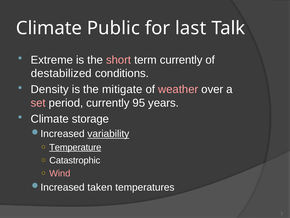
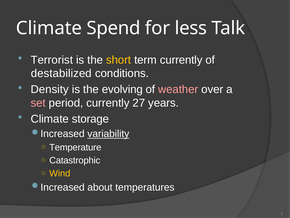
Public: Public -> Spend (114, 28)
last: last -> less (191, 28)
Extreme: Extreme -> Terrorist (52, 60)
short colour: pink -> yellow (119, 60)
mitigate: mitigate -> evolving (122, 89)
95: 95 -> 27 (139, 103)
Temperature underline: present -> none (75, 147)
Wind colour: pink -> yellow (60, 173)
taken: taken -> about (100, 187)
